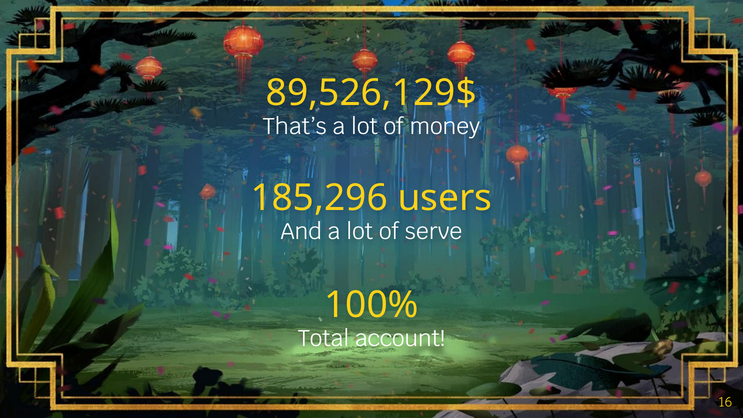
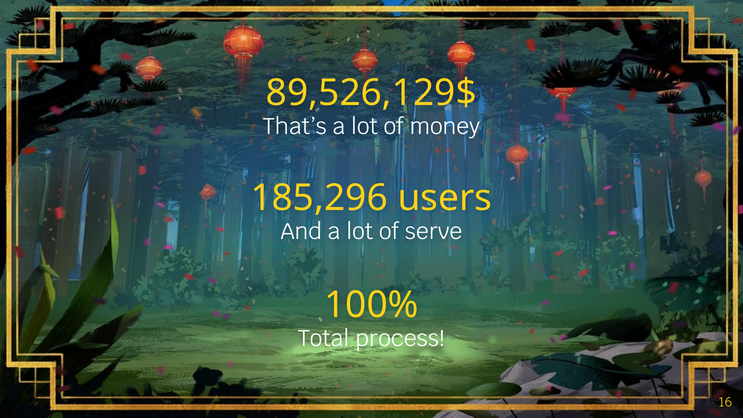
account: account -> process (400, 339)
